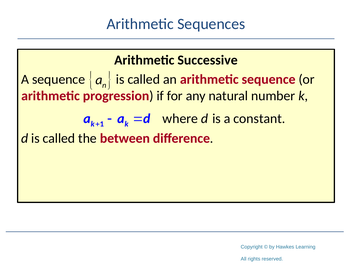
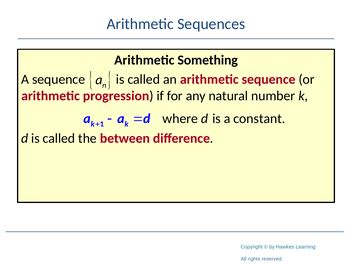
Successive: Successive -> Something (208, 60)
